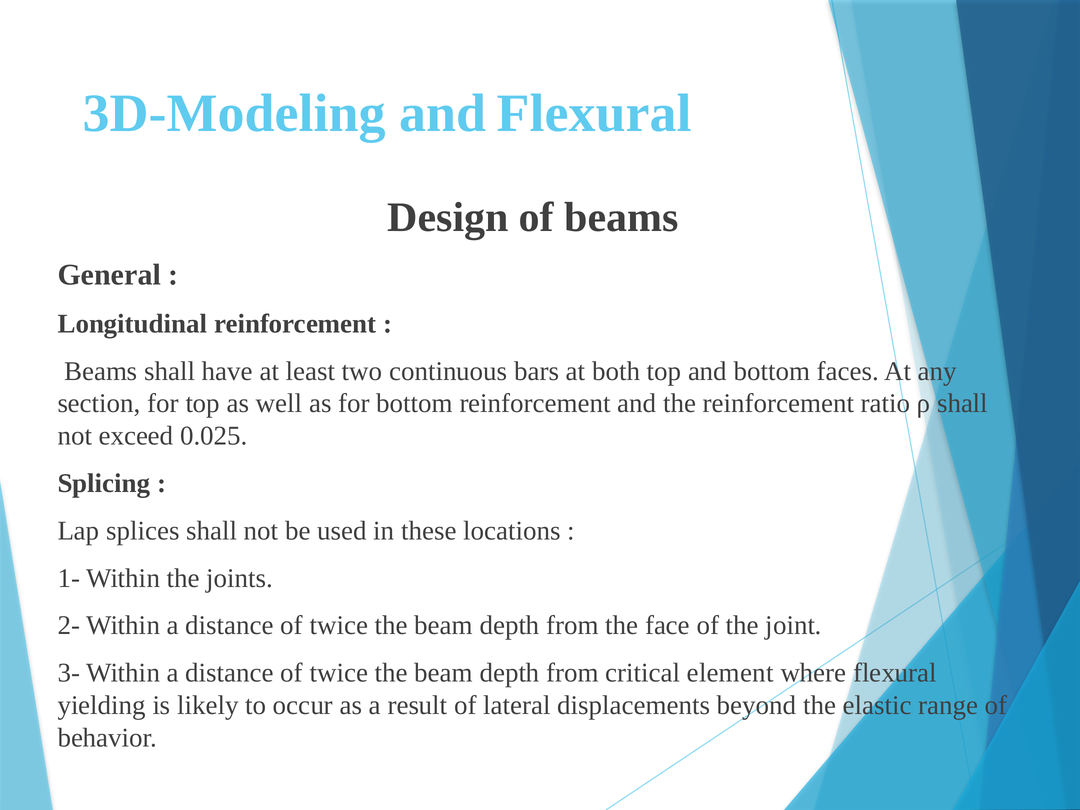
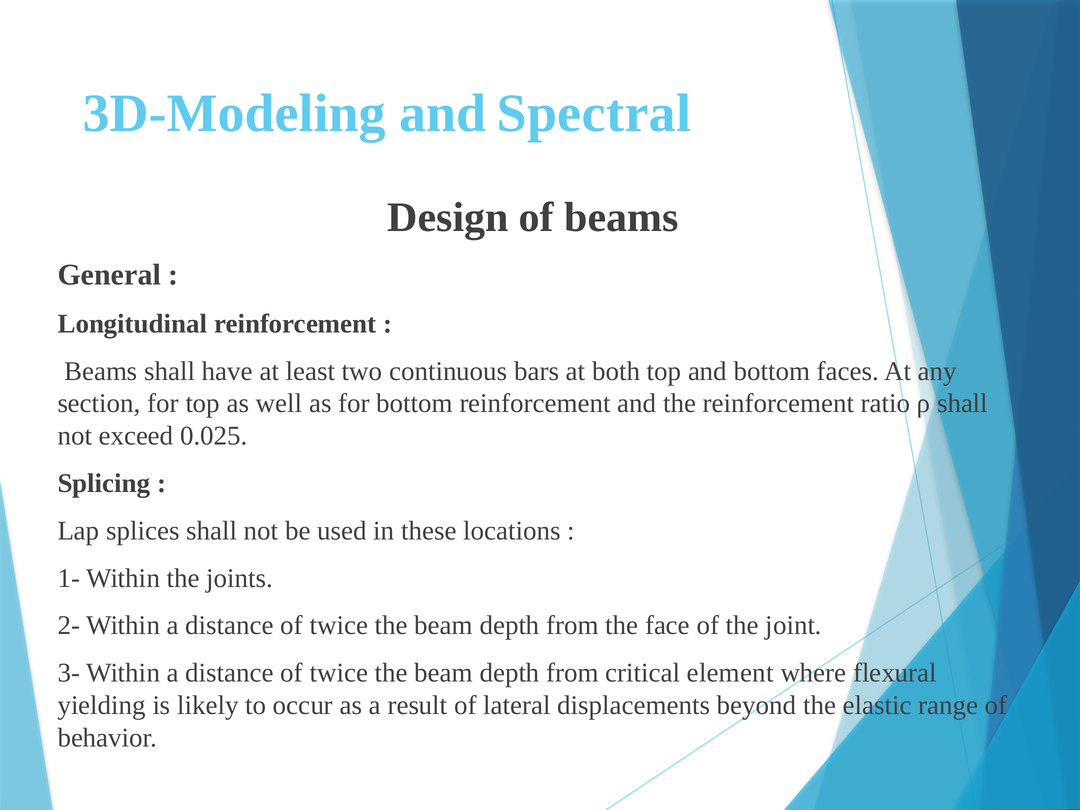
and Flexural: Flexural -> Spectral (594, 114)
